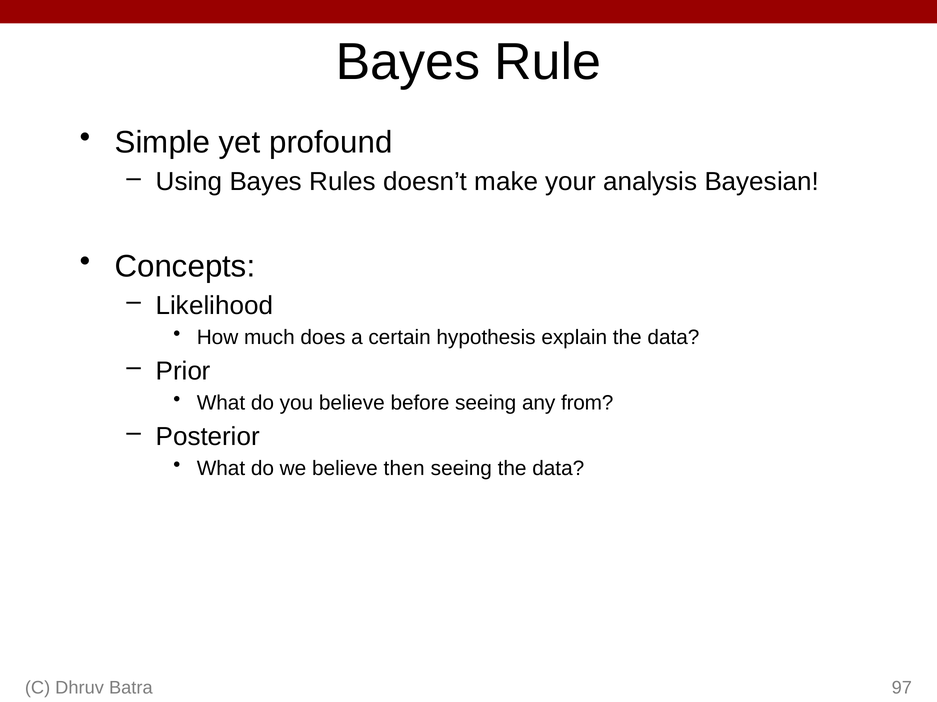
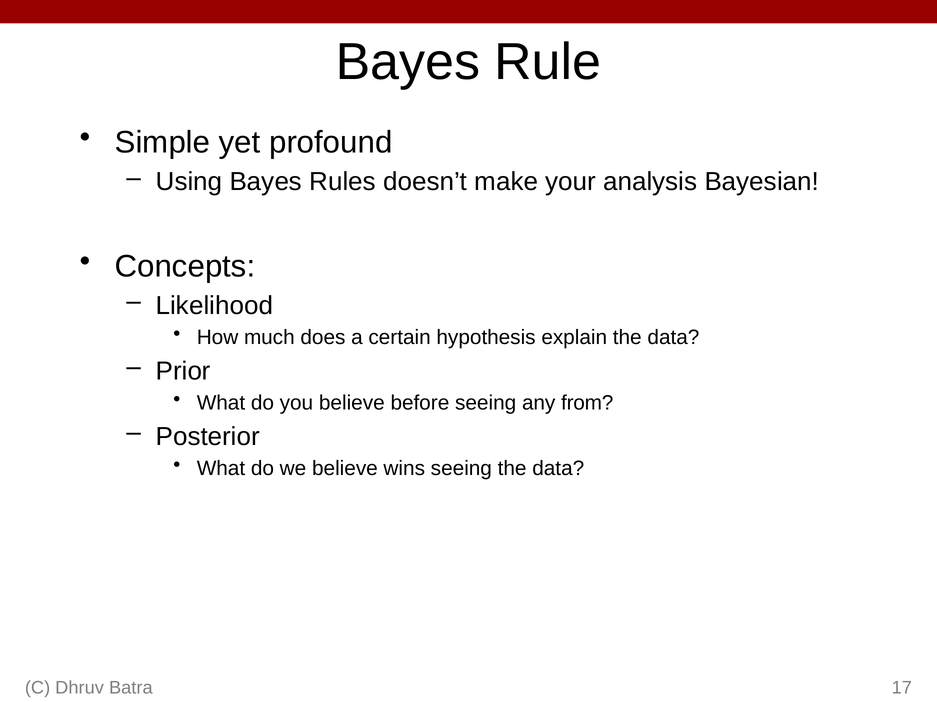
then: then -> wins (404, 469)
97: 97 -> 17 (902, 688)
